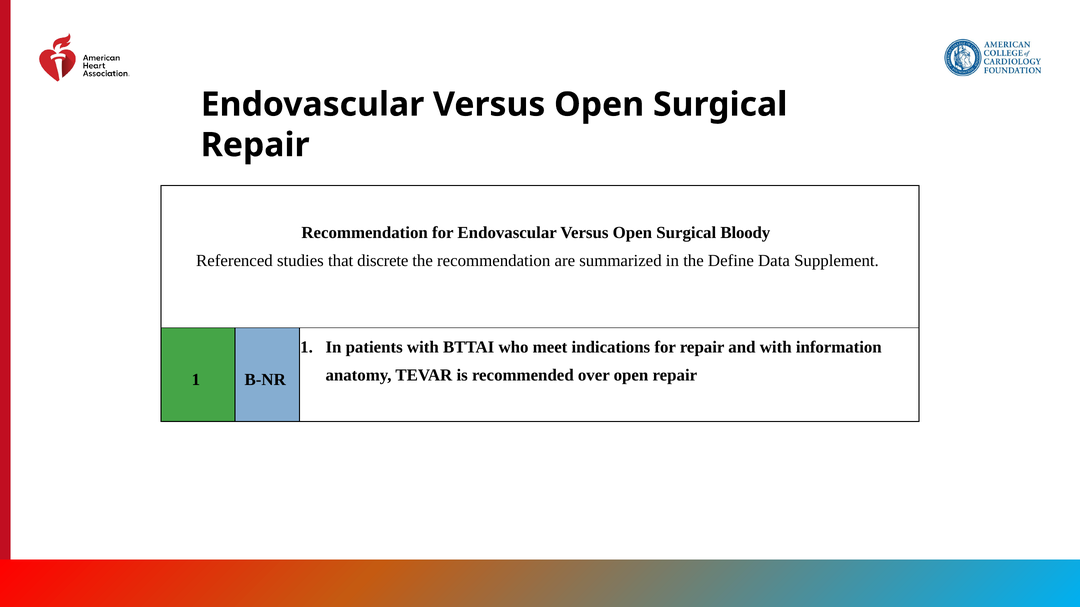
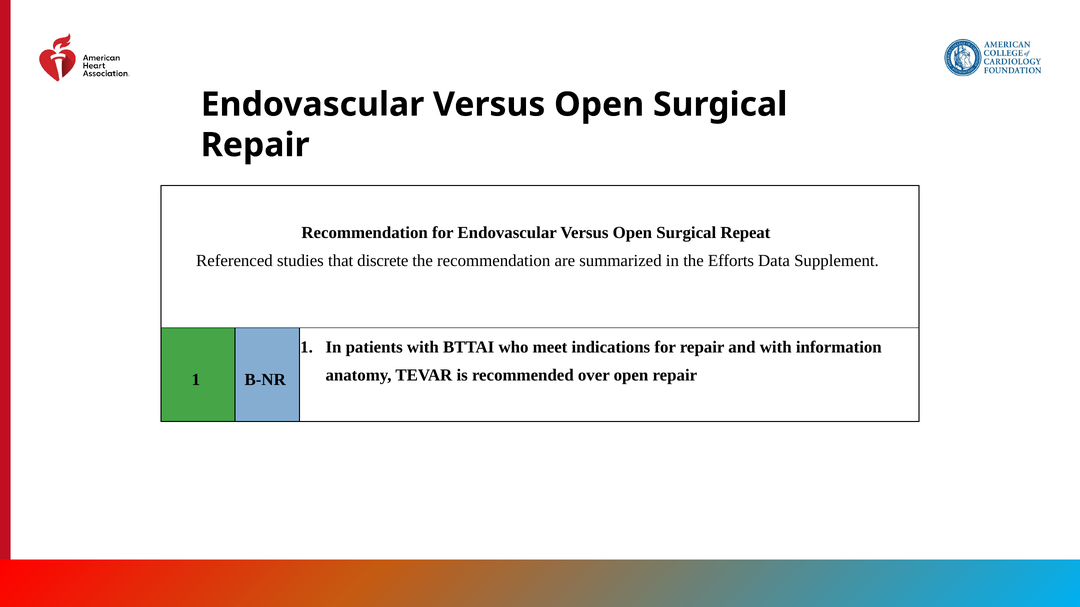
Bloody: Bloody -> Repeat (745, 233)
Define: Define -> Efforts (731, 261)
